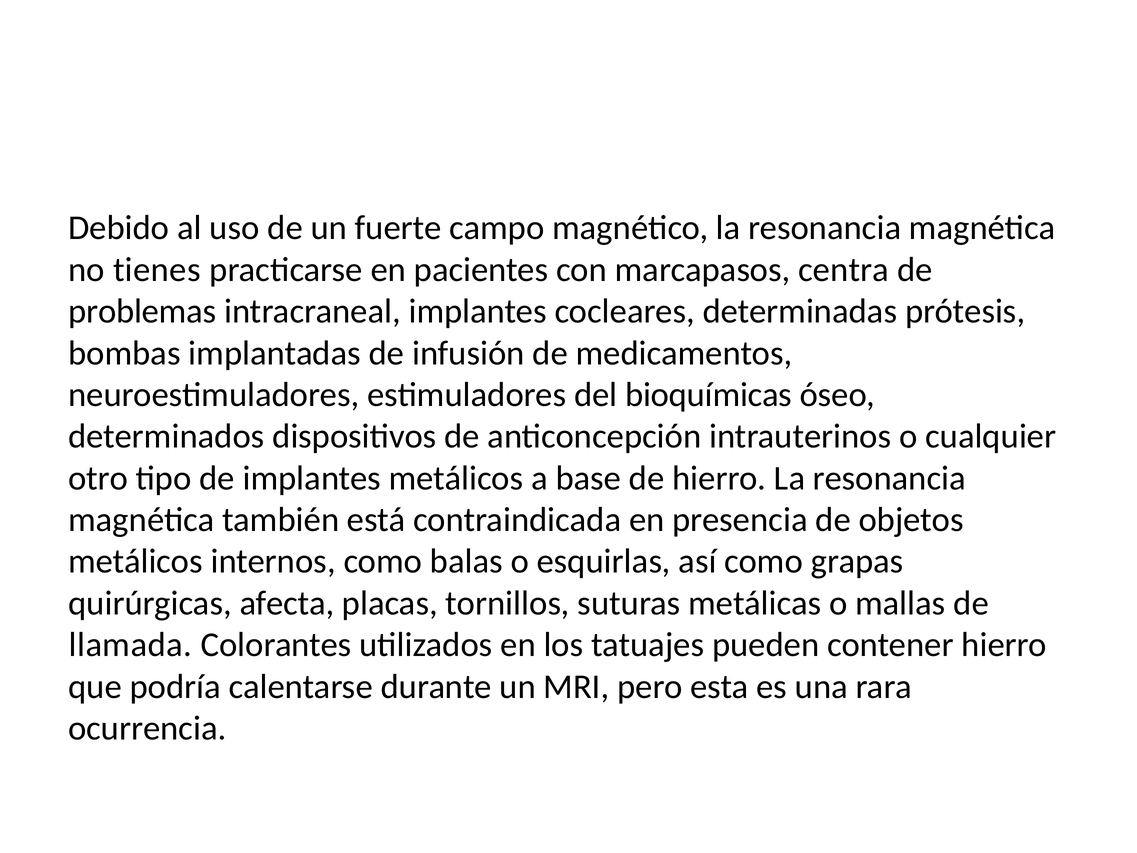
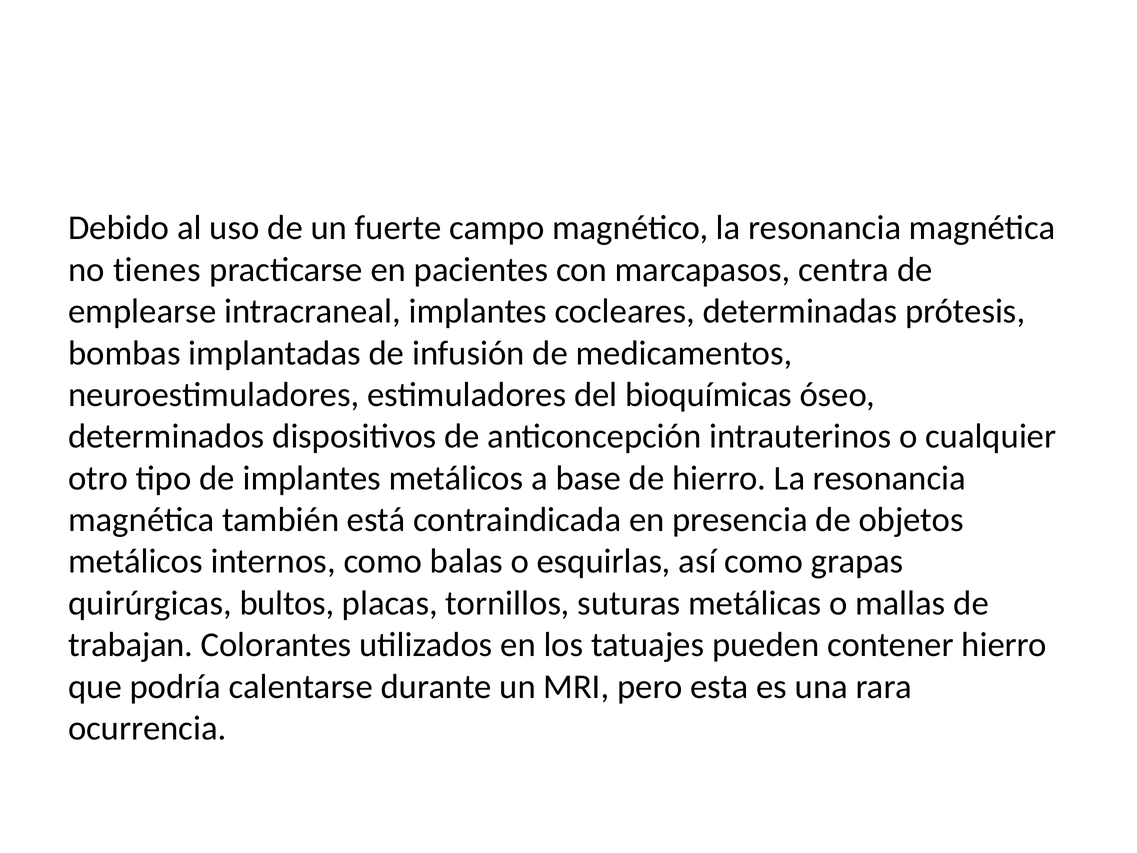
problemas: problemas -> emplearse (142, 311)
afecta: afecta -> bultos (287, 603)
llamada: llamada -> trabajan (131, 645)
